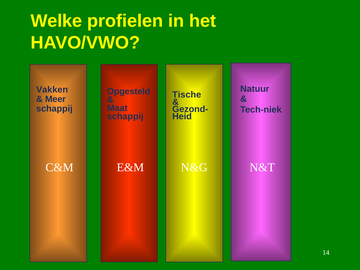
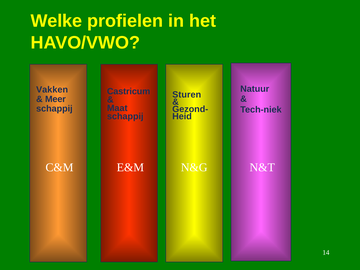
Opgesteld: Opgesteld -> Castricum (129, 91)
Tische: Tische -> Sturen (187, 95)
